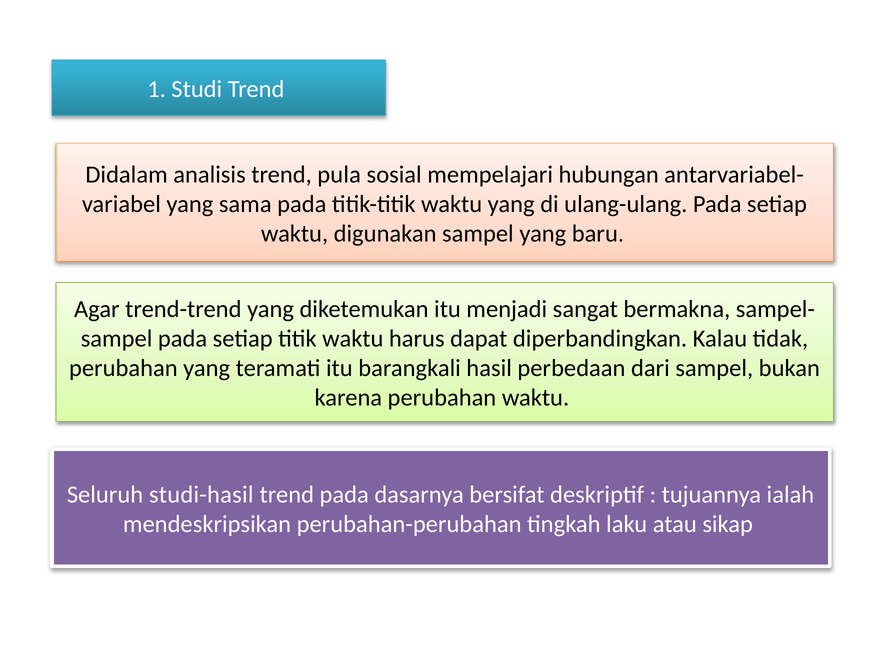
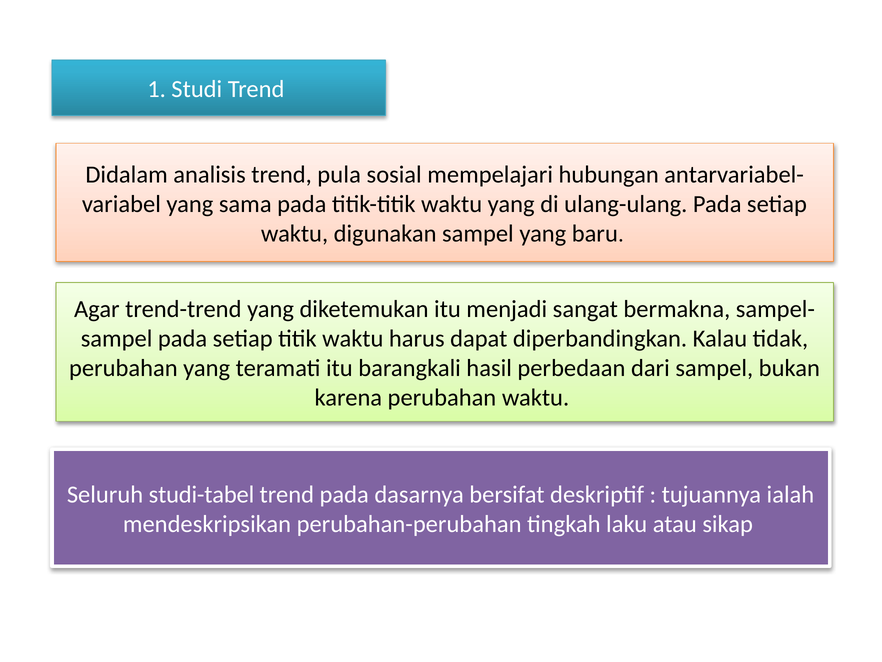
studi-hasil: studi-hasil -> studi-tabel (201, 494)
